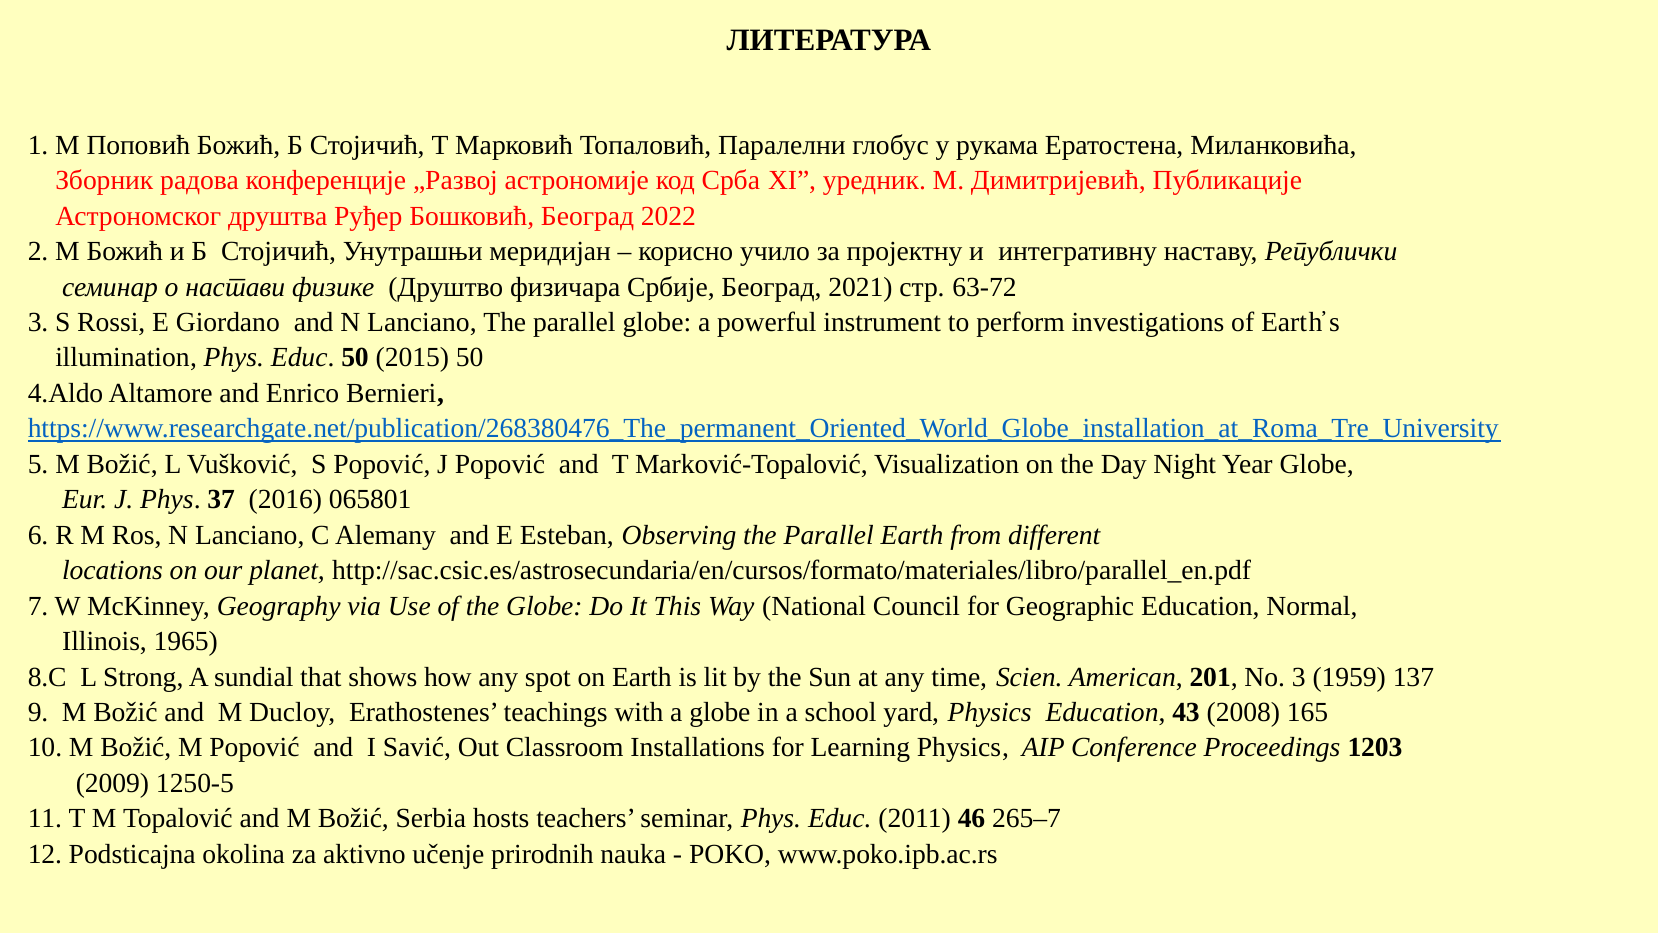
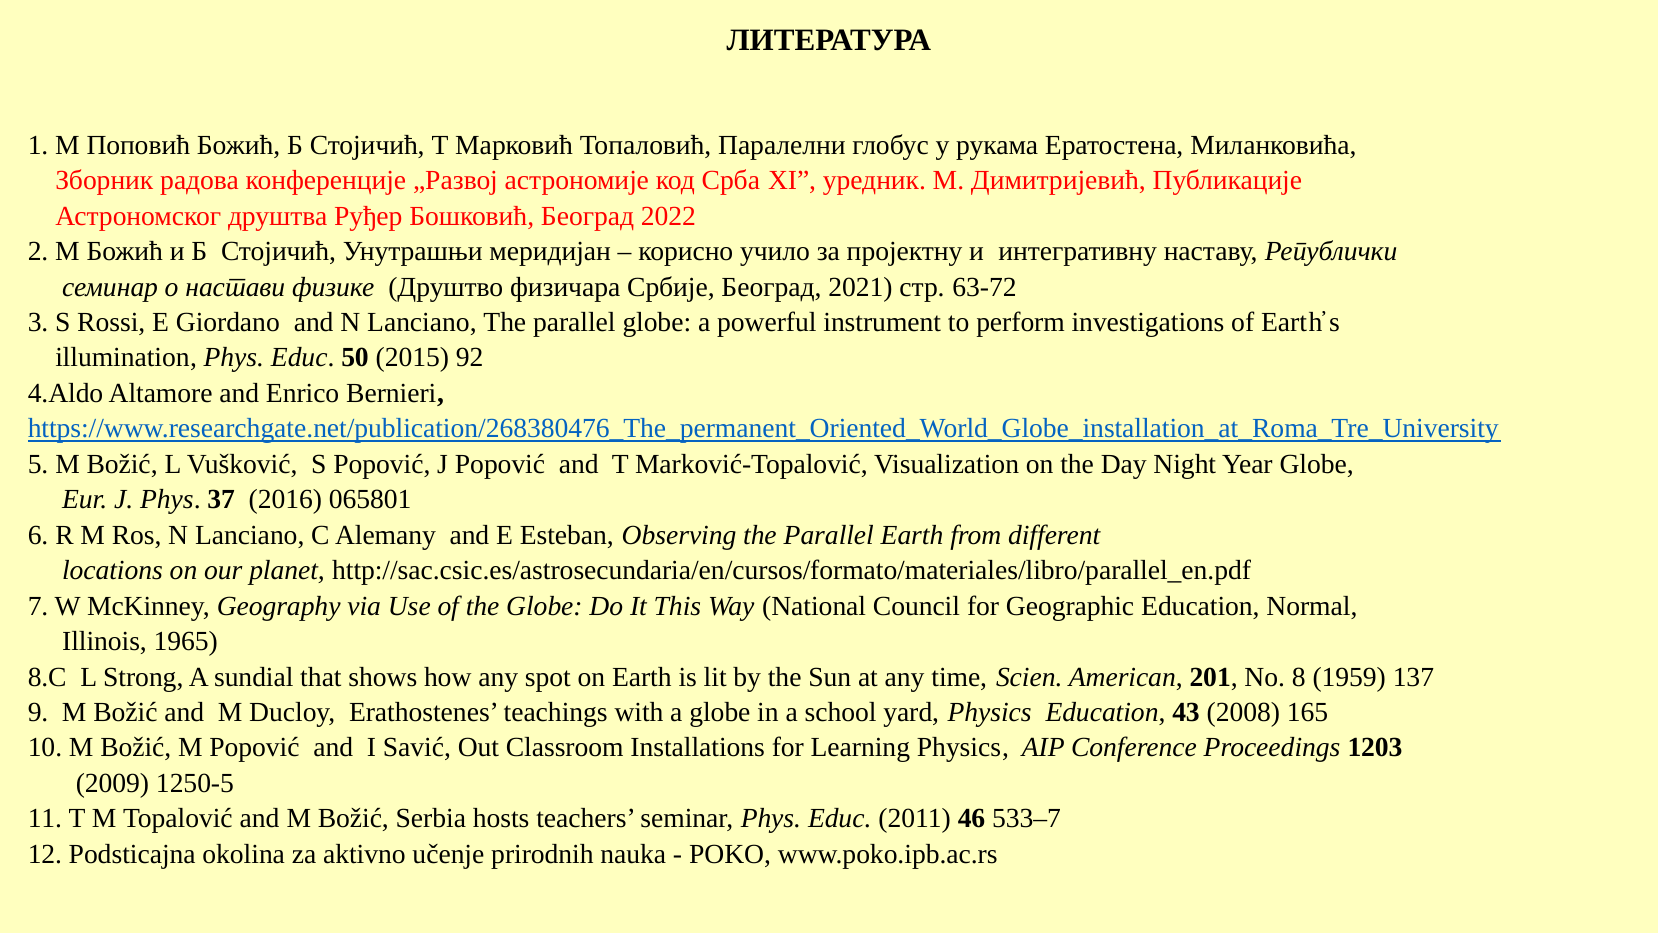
2015 50: 50 -> 92 (470, 358)
No 3: 3 -> 8 (1299, 677)
265–7: 265–7 -> 533–7 (1027, 818)
